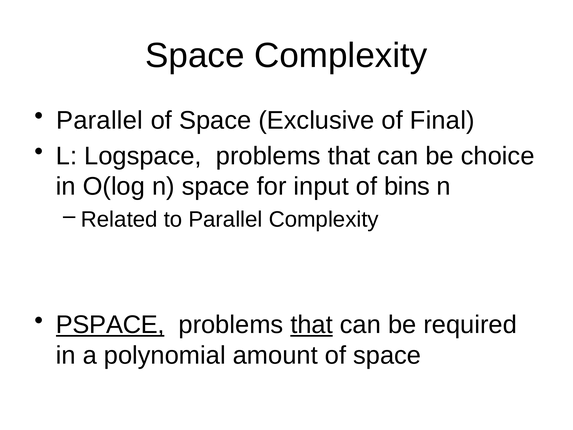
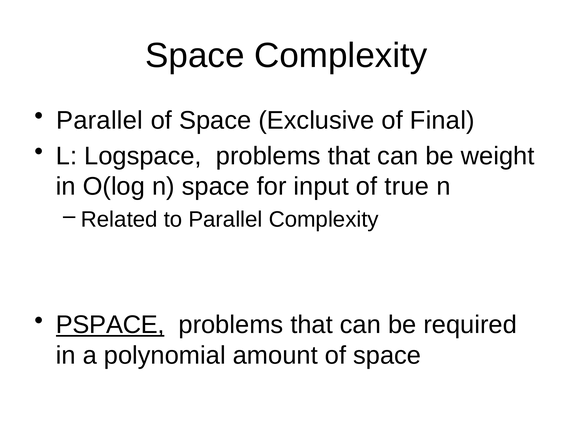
choice: choice -> weight (498, 156)
bins: bins -> true (407, 186)
that underline: present -> none (312, 325)
